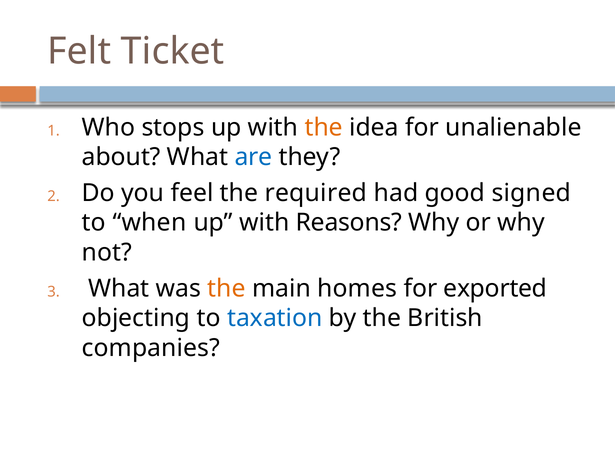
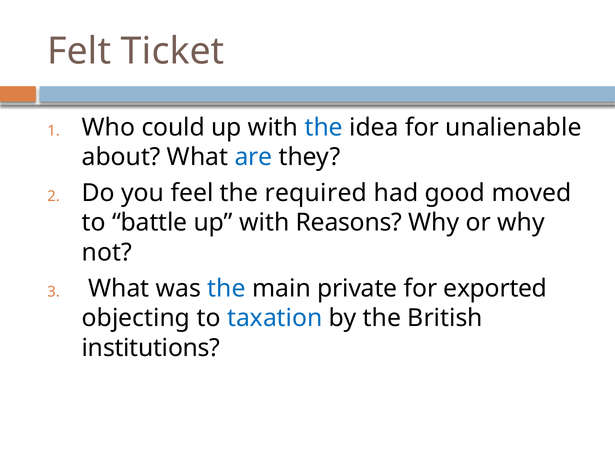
stops: stops -> could (173, 127)
the colour: orange -> blue (324, 127)
signed: signed -> moved (532, 193)
when: when -> battle (150, 222)
the colour: orange -> blue (227, 288)
homes: homes -> private (357, 288)
companies: companies -> institutions (151, 347)
